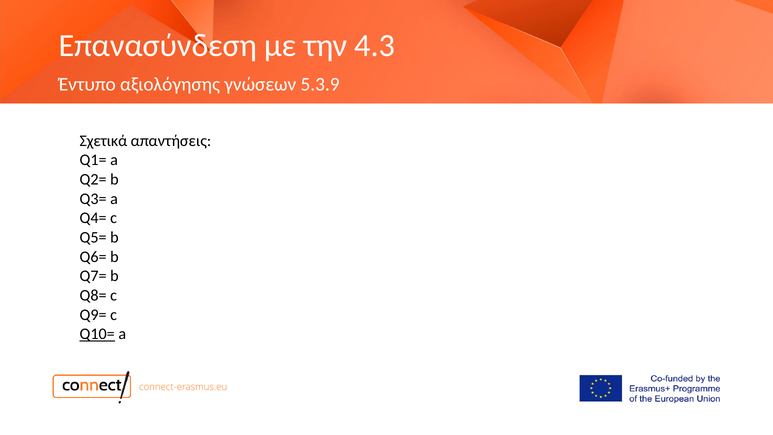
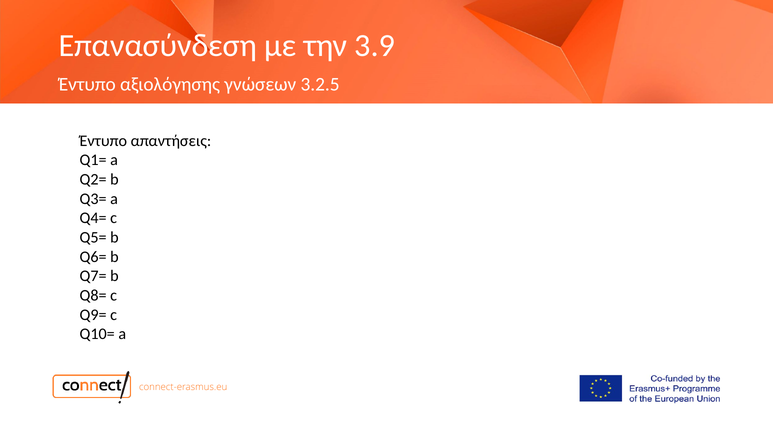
4.3: 4.3 -> 3.9 (375, 45)
5.3.9: 5.3.9 -> 3.2.5 (320, 84)
Σχετικά: Σχετικά -> Έντυπο (103, 141)
Q10= underline: present -> none (97, 334)
